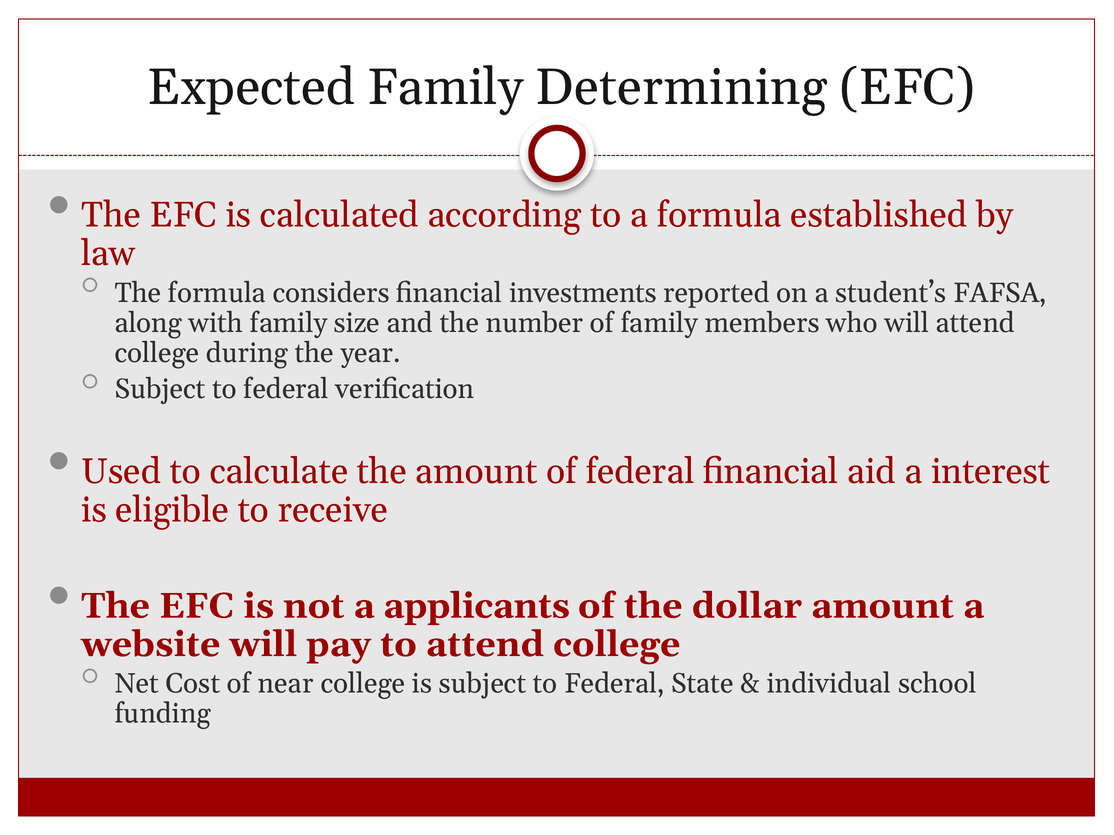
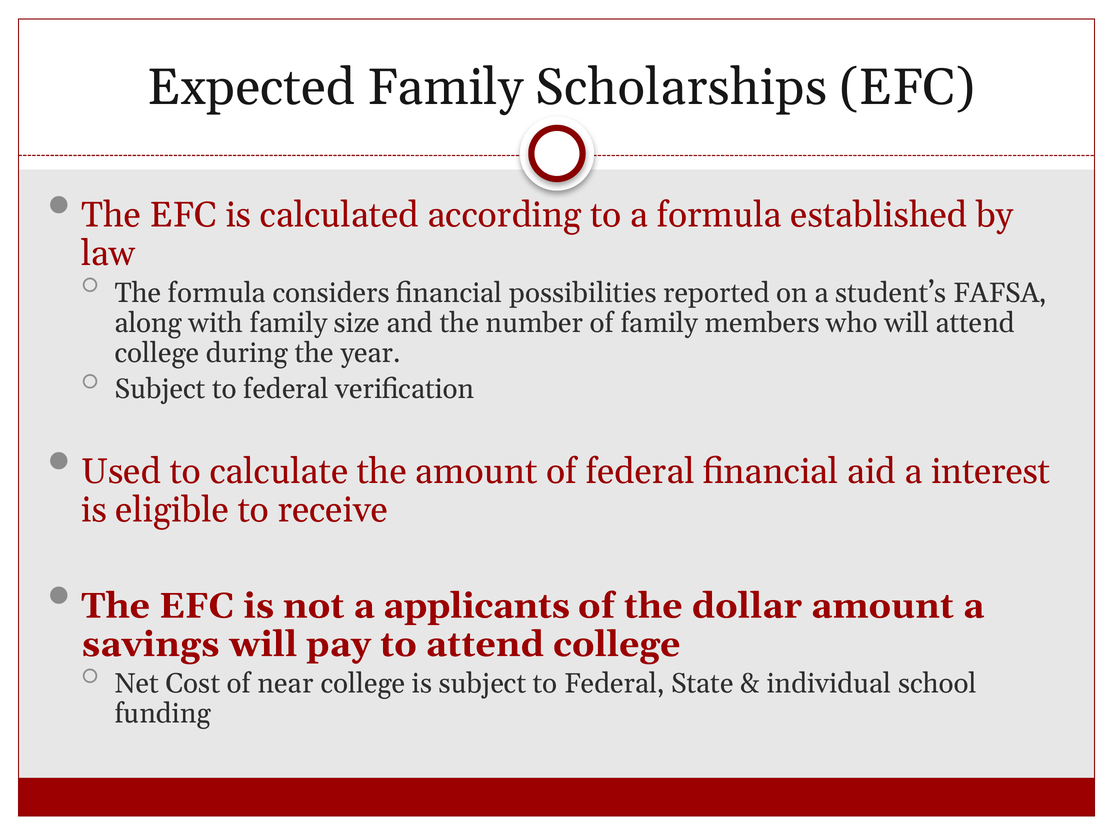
Determining: Determining -> Scholarships (681, 88)
investments: investments -> possibilities (583, 293)
website: website -> savings (151, 645)
